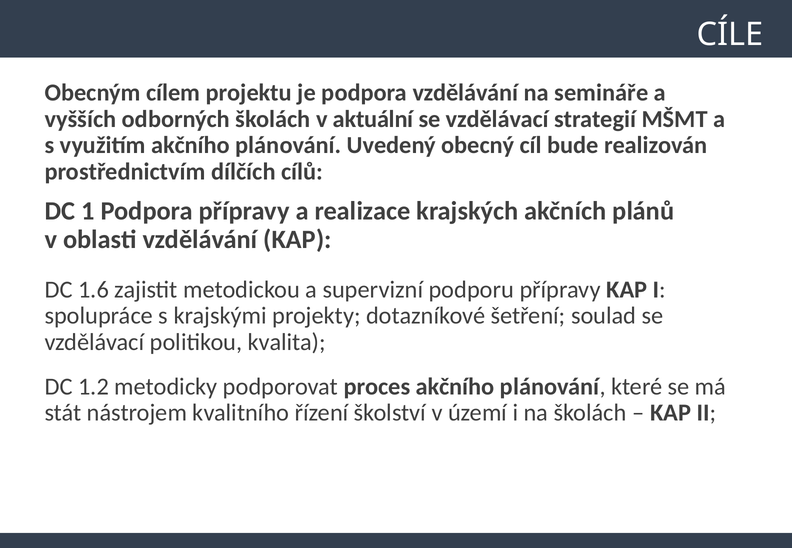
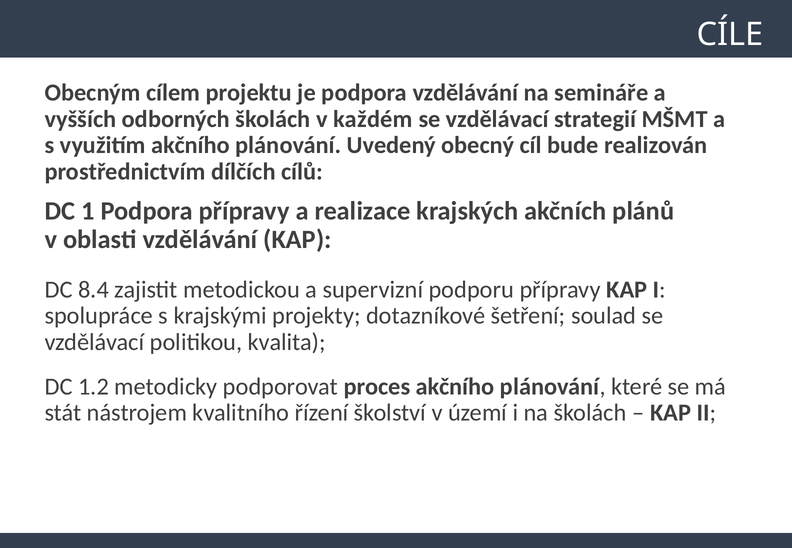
aktuální: aktuální -> každém (373, 119)
1.6: 1.6 -> 8.4 (93, 290)
